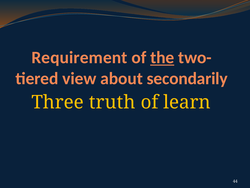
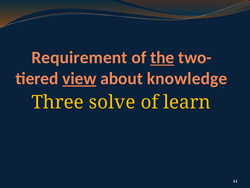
view underline: none -> present (79, 78)
secondarily: secondarily -> knowledge (187, 78)
truth: truth -> solve (112, 102)
